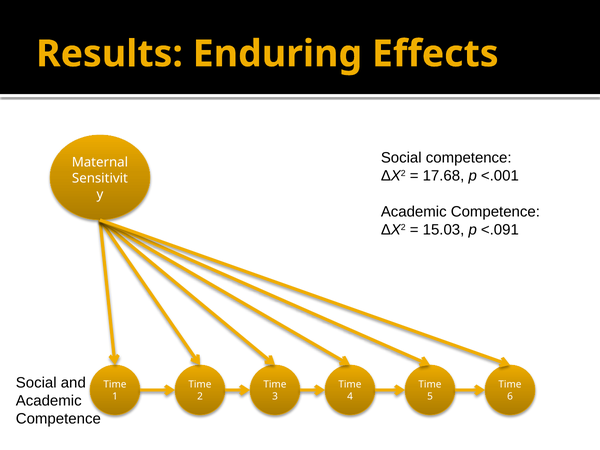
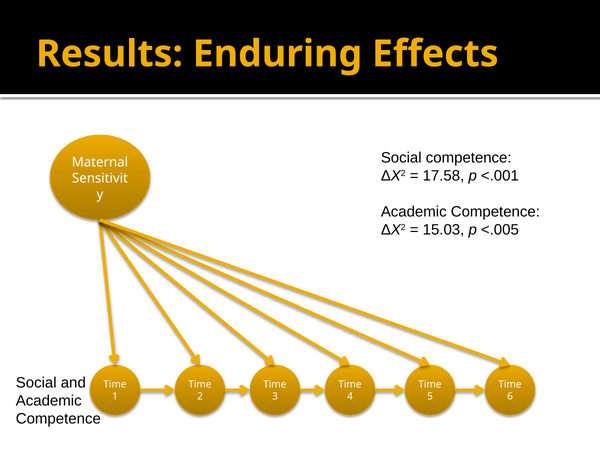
17.68: 17.68 -> 17.58 (443, 176)
<.091: <.091 -> <.005 (500, 230)
